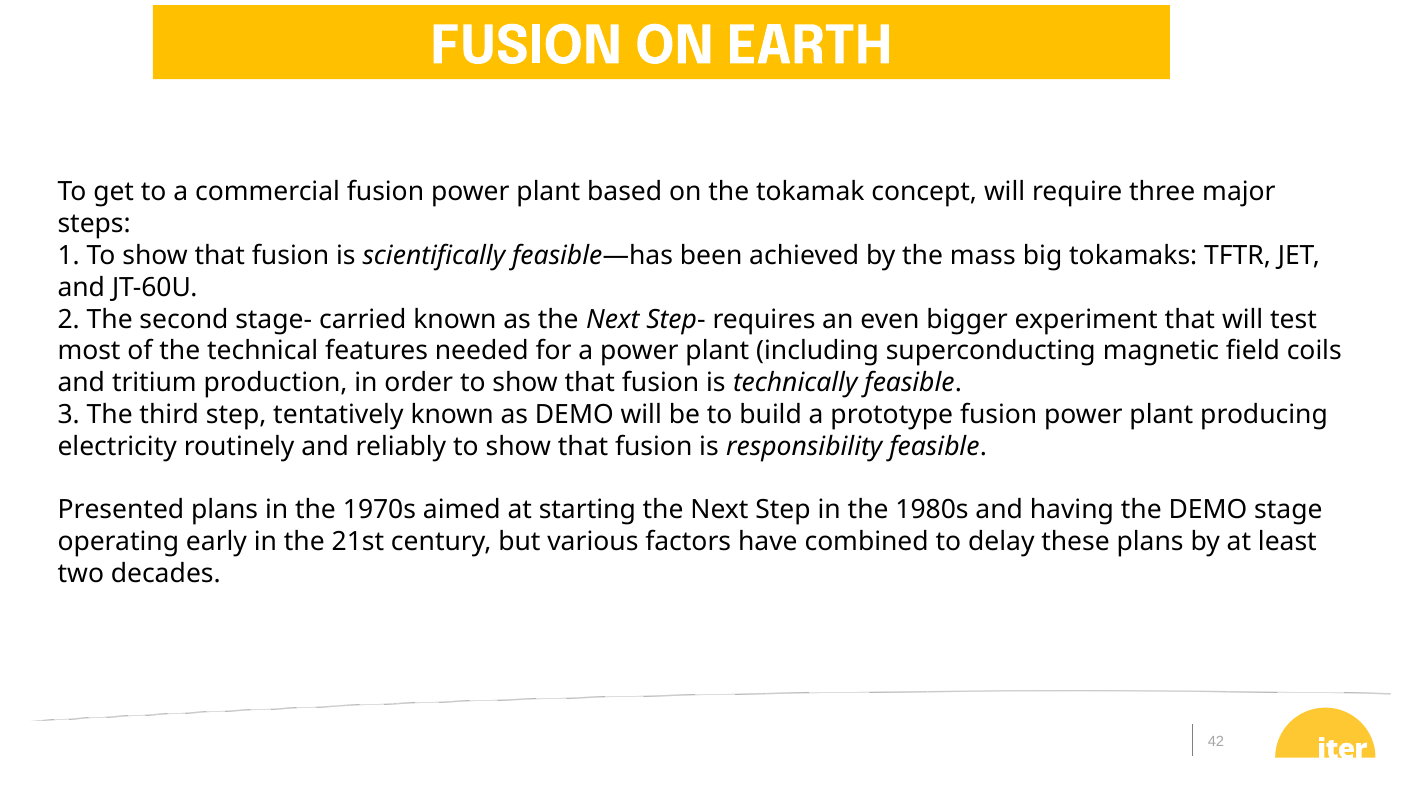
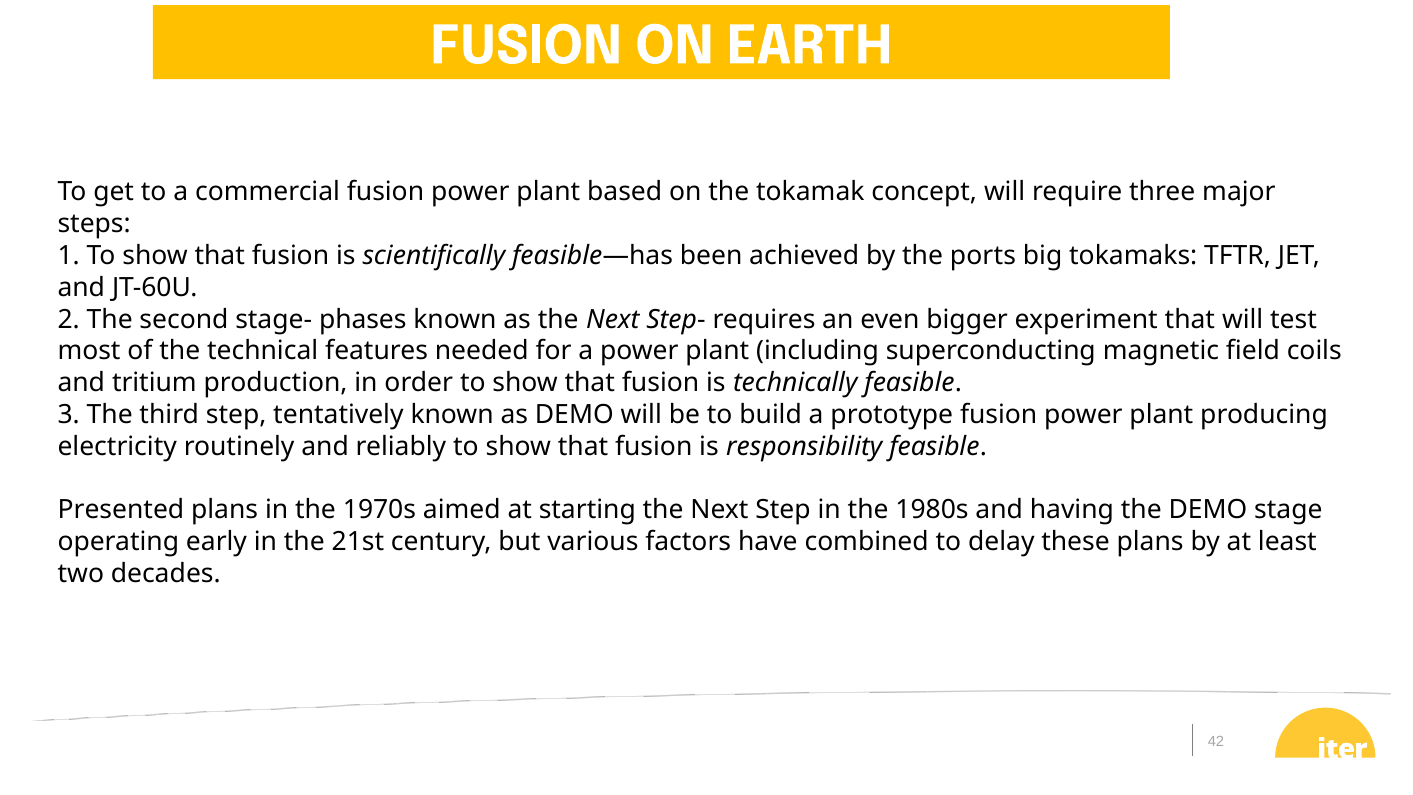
mass: mass -> ports (983, 256)
carried: carried -> phases (363, 319)
